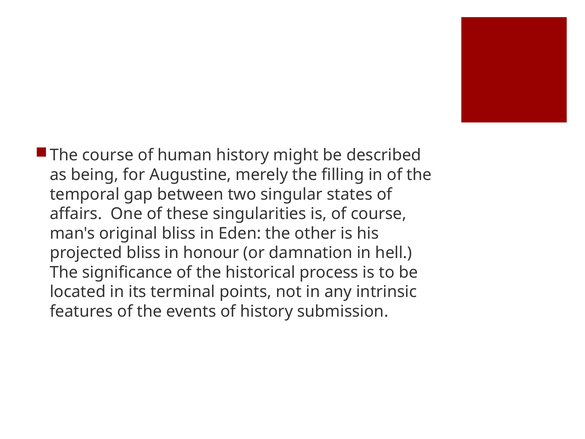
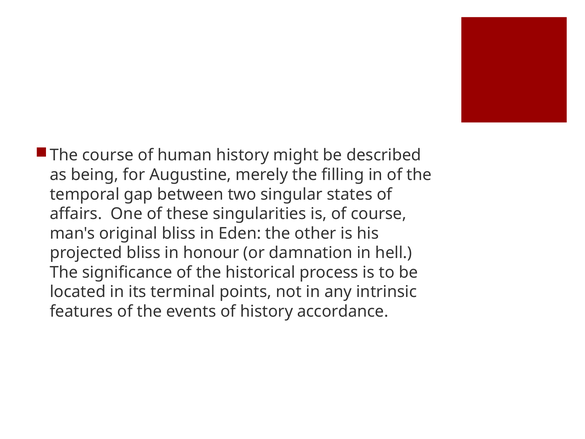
submission: submission -> accordance (343, 311)
